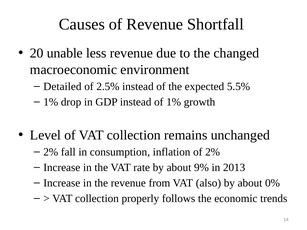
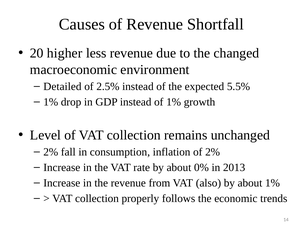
unable: unable -> higher (65, 53)
9%: 9% -> 0% (201, 168)
about 0%: 0% -> 1% (273, 183)
